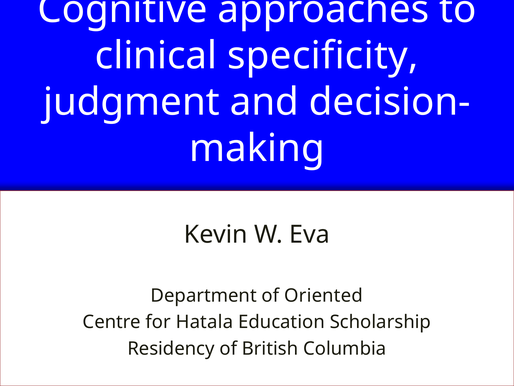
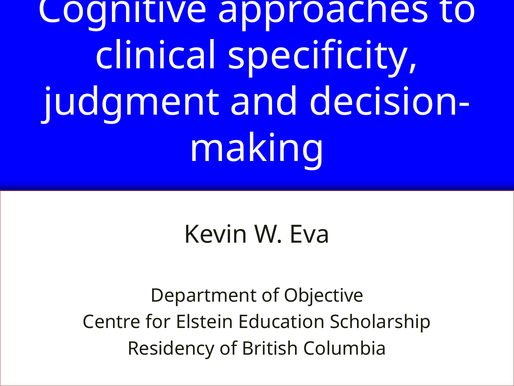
Oriented: Oriented -> Objective (324, 295)
Hatala: Hatala -> Elstein (205, 322)
